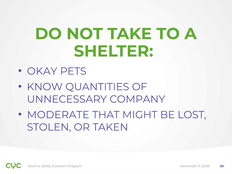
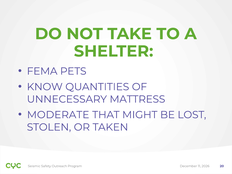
OKAY: OKAY -> FEMA (42, 71)
COMPANY: COMPANY -> MATTRESS (137, 99)
